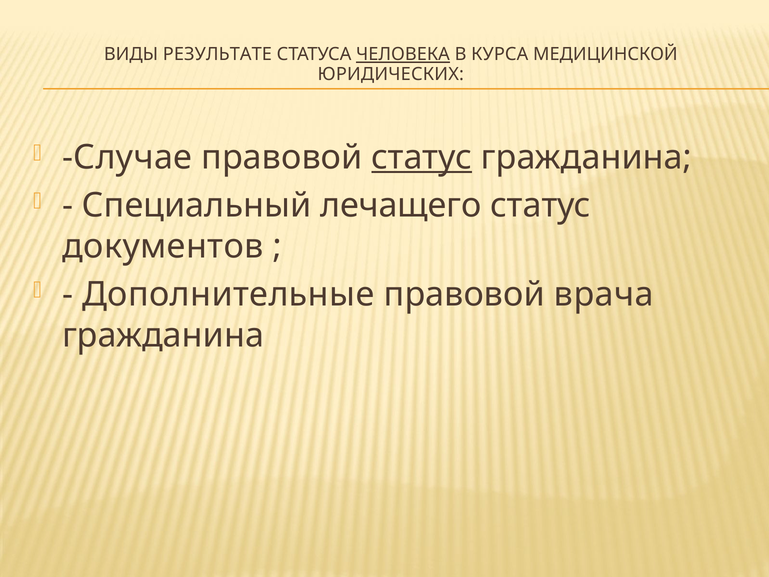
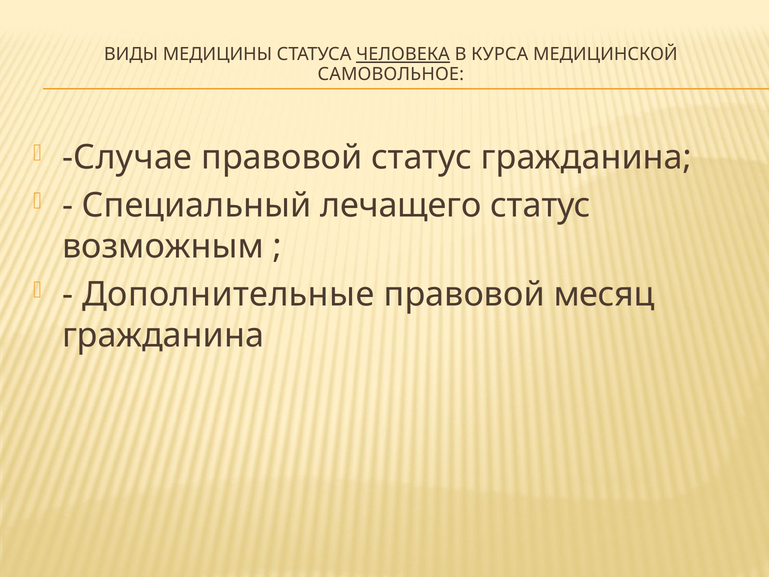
РЕЗУЛЬТАТЕ: РЕЗУЛЬТАТЕ -> МЕДИЦИНЫ (217, 54)
ЮРИДИЧЕСКИХ: ЮРИДИЧЕСКИХ -> САМОВОЛЬНОЕ (391, 74)
статус underline: present -> none (422, 157)
документов: документов -> возможным (163, 246)
врача: врача -> месяц (604, 294)
